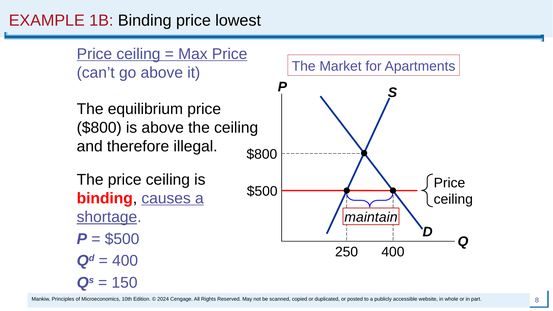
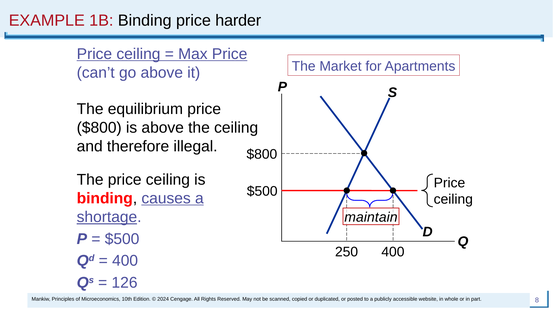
lowest: lowest -> harder (238, 21)
150: 150 -> 126 (125, 283)
